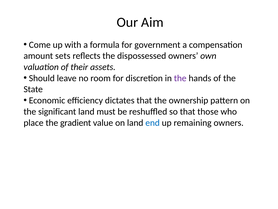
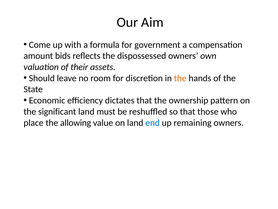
sets: sets -> bids (63, 56)
the colour: purple -> orange (180, 78)
gradient: gradient -> allowing (76, 122)
